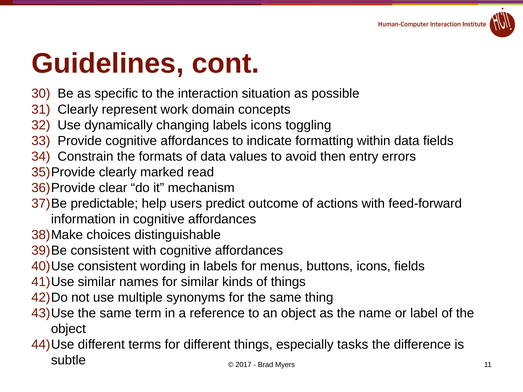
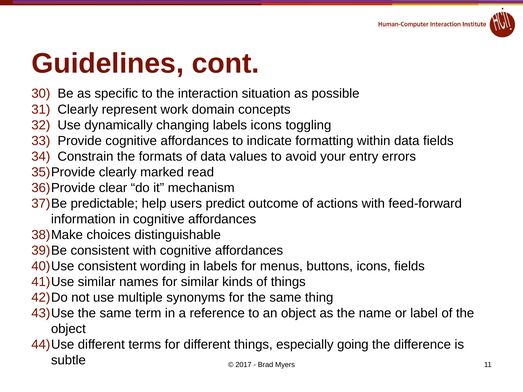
then: then -> your (333, 156)
tasks: tasks -> going (353, 345)
